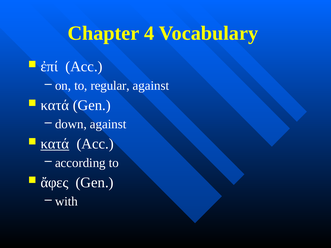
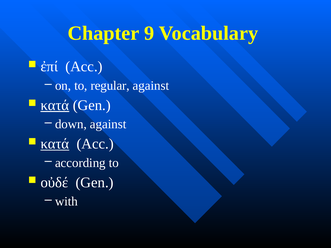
4: 4 -> 9 (149, 33)
κατά underline: none -> present (55, 105)
ἄφες: ἄφες -> οὐδέ (54, 183)
